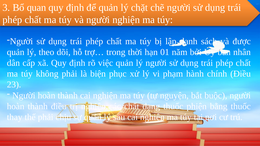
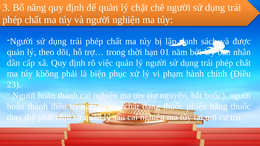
quan: quan -> nâng (36, 8)
